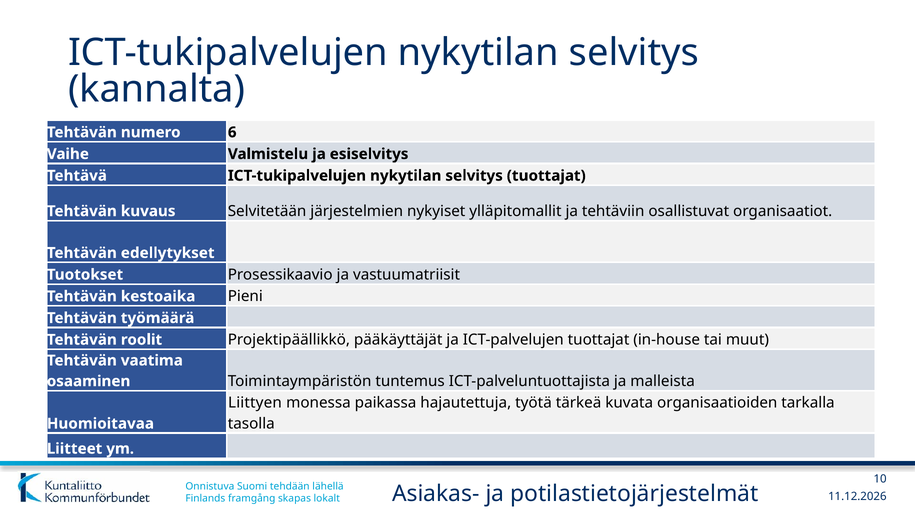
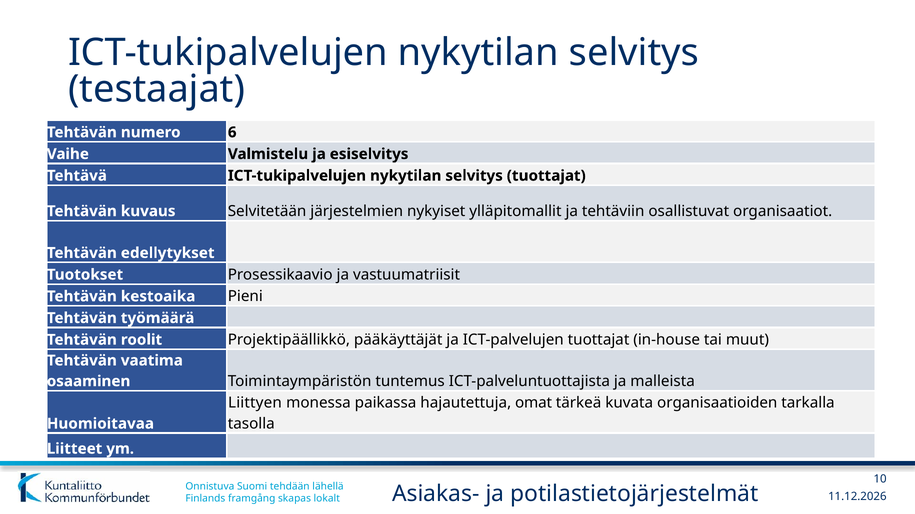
kannalta: kannalta -> testaajat (157, 89)
työtä: työtä -> omat (534, 403)
